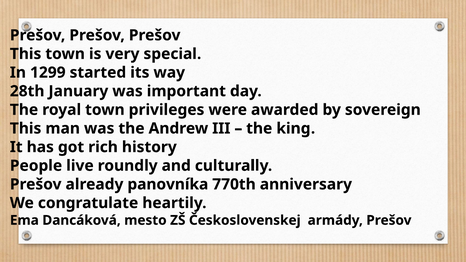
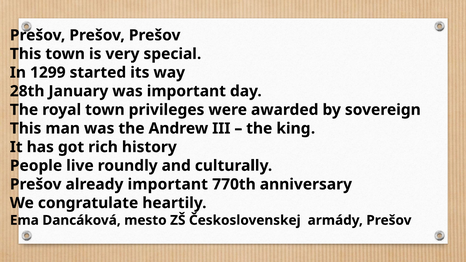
already panovníka: panovníka -> important (168, 184)
